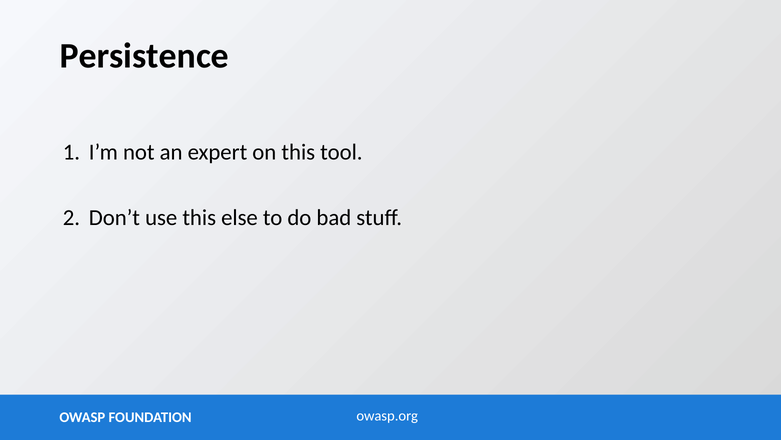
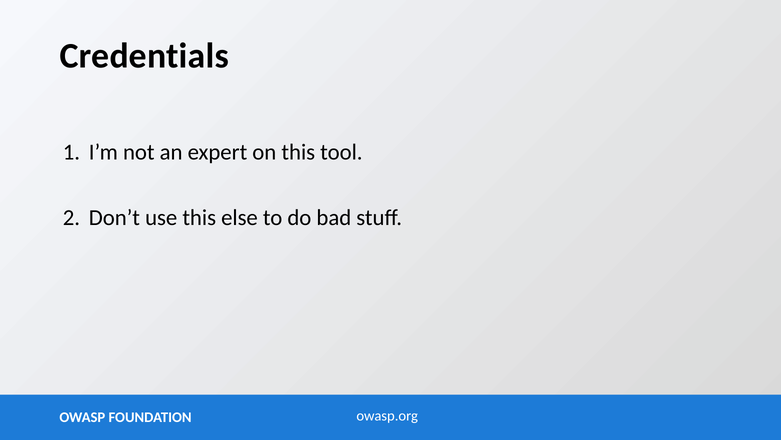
Persistence: Persistence -> Credentials (144, 56)
